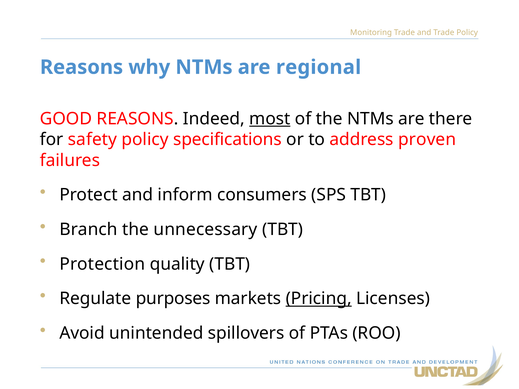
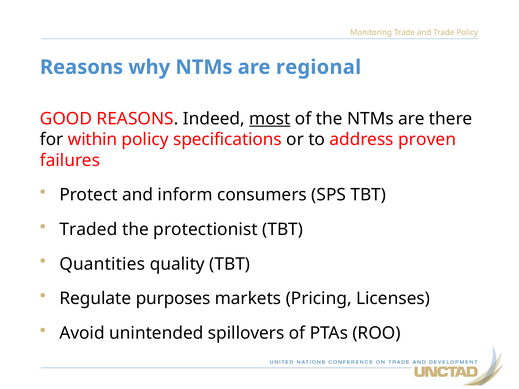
safety: safety -> within (93, 140)
Branch: Branch -> Traded (88, 230)
unnecessary: unnecessary -> protectionist (206, 230)
Protection: Protection -> Quantities (102, 264)
Pricing underline: present -> none (319, 299)
